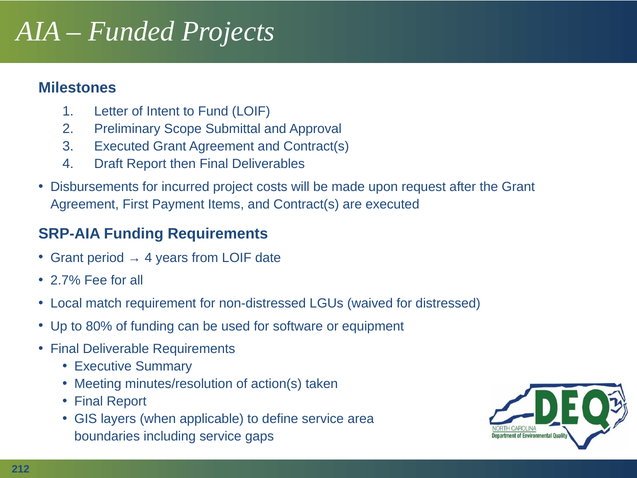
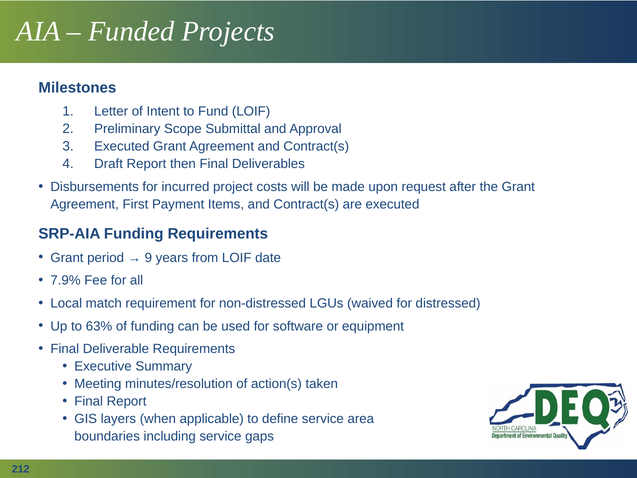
4: 4 -> 9 (148, 258)
2.7%: 2.7% -> 7.9% (66, 280)
80%: 80% -> 63% (99, 326)
